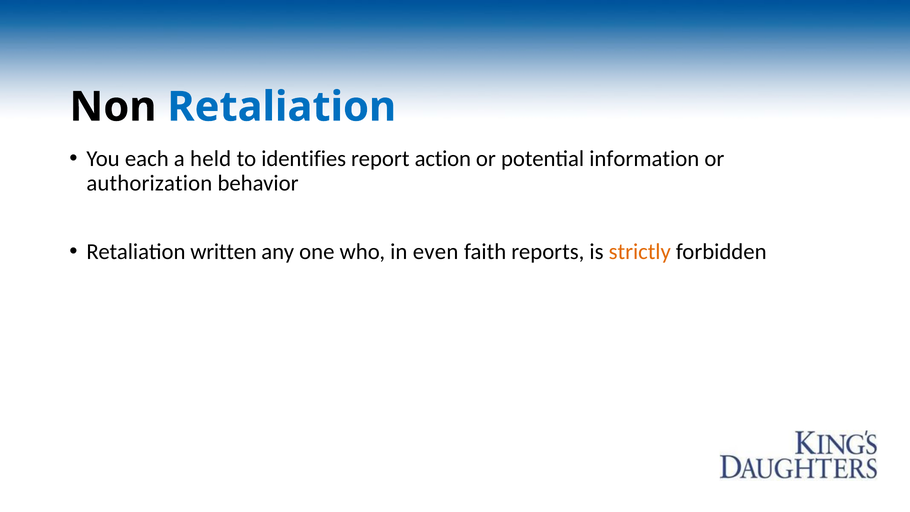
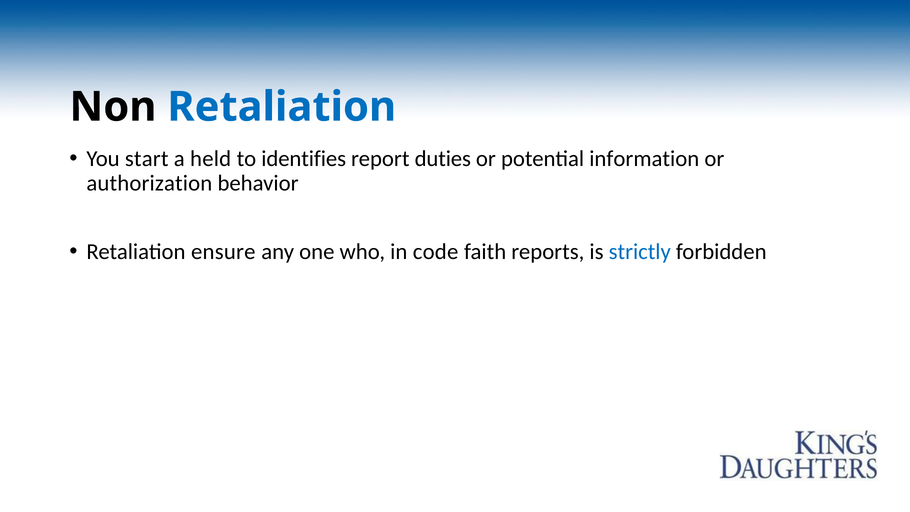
each: each -> start (147, 159)
action: action -> duties (443, 159)
written: written -> ensure (223, 251)
even: even -> code (436, 251)
strictly colour: orange -> blue (640, 251)
